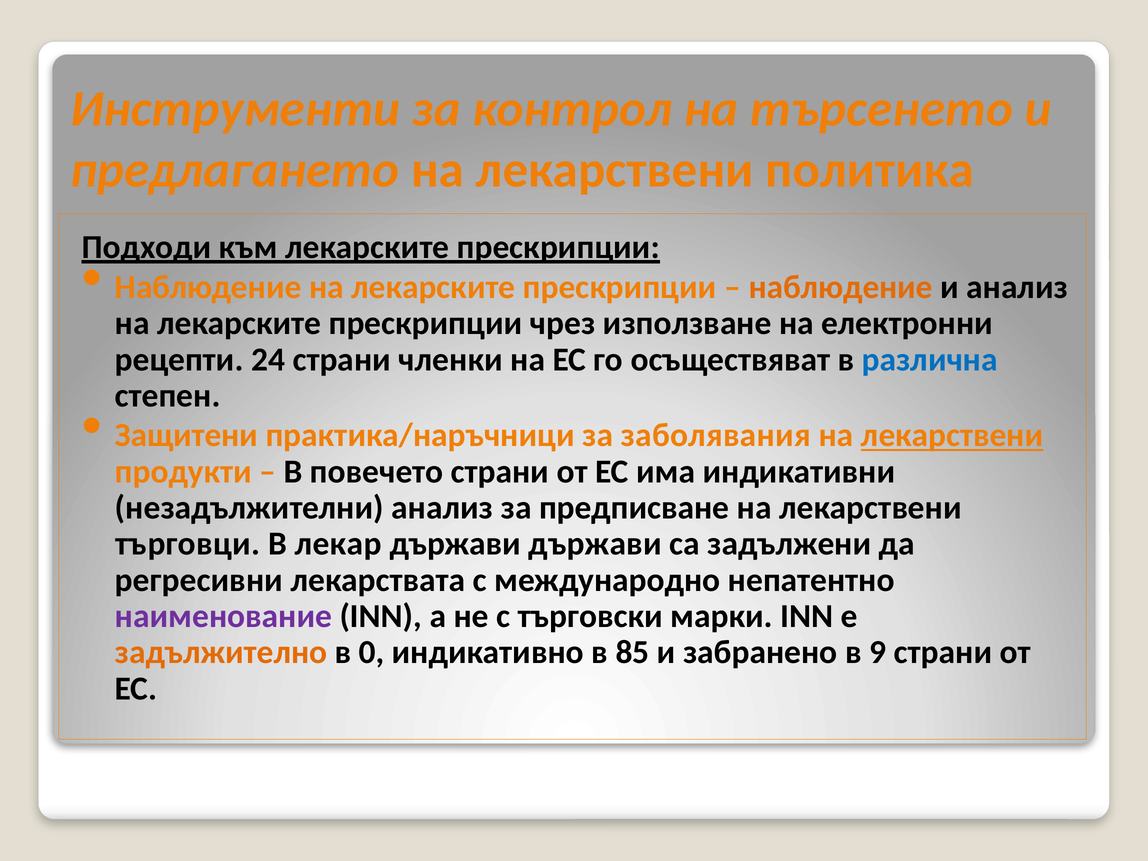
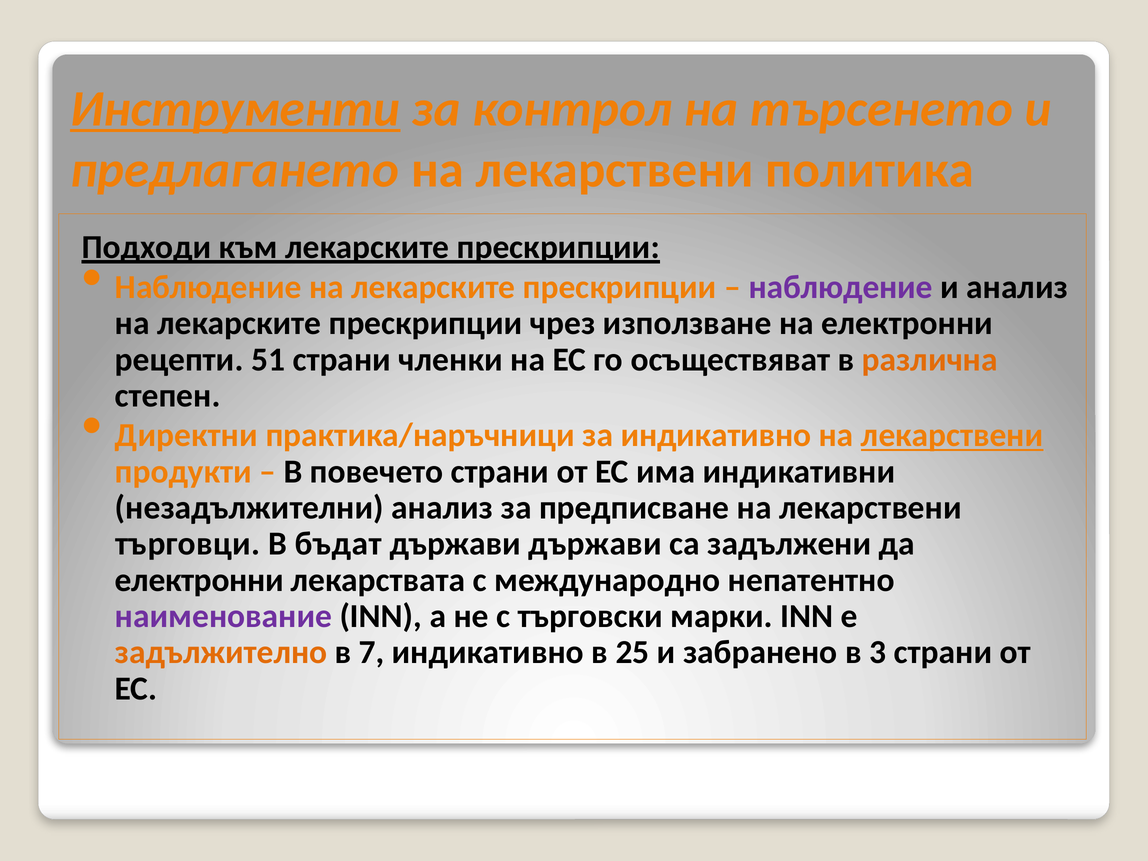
Инструменти underline: none -> present (235, 109)
наблюдение colour: orange -> purple (841, 287)
24: 24 -> 51 (268, 359)
различна colour: blue -> orange (930, 359)
Защитени: Защитени -> Директни (186, 435)
за заболявания: заболявания -> индикативно (716, 435)
лекар: лекар -> бъдат (338, 544)
регресивни: регресивни -> електронни (199, 580)
0: 0 -> 7 (371, 652)
85: 85 -> 25 (632, 652)
9: 9 -> 3 (878, 652)
